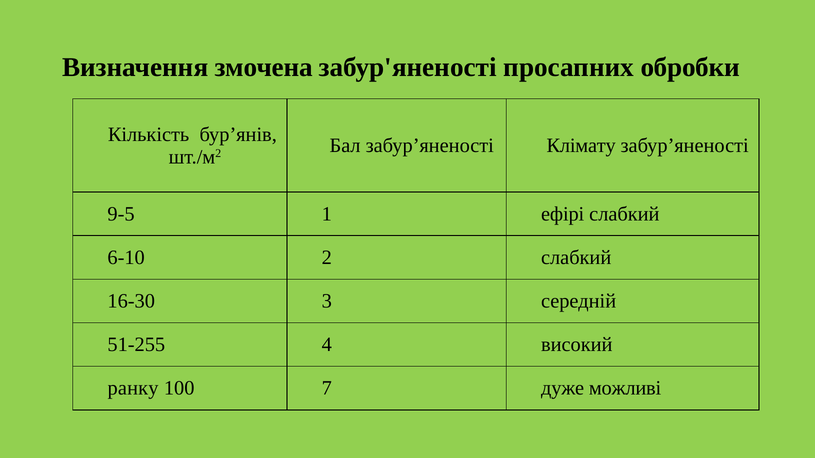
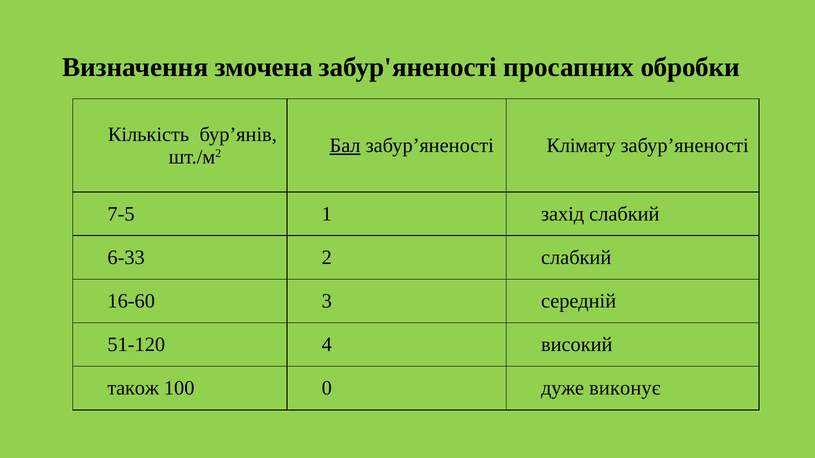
Бал underline: none -> present (345, 146)
9-5: 9-5 -> 7-5 (121, 214)
ефірі: ефірі -> захід (563, 214)
6-10: 6-10 -> 6-33 (126, 258)
16-30: 16-30 -> 16-60 (131, 301)
51-255: 51-255 -> 51-120 (136, 345)
ранку: ранку -> також (133, 389)
7: 7 -> 0 (327, 389)
можливі: можливі -> виконує (625, 389)
